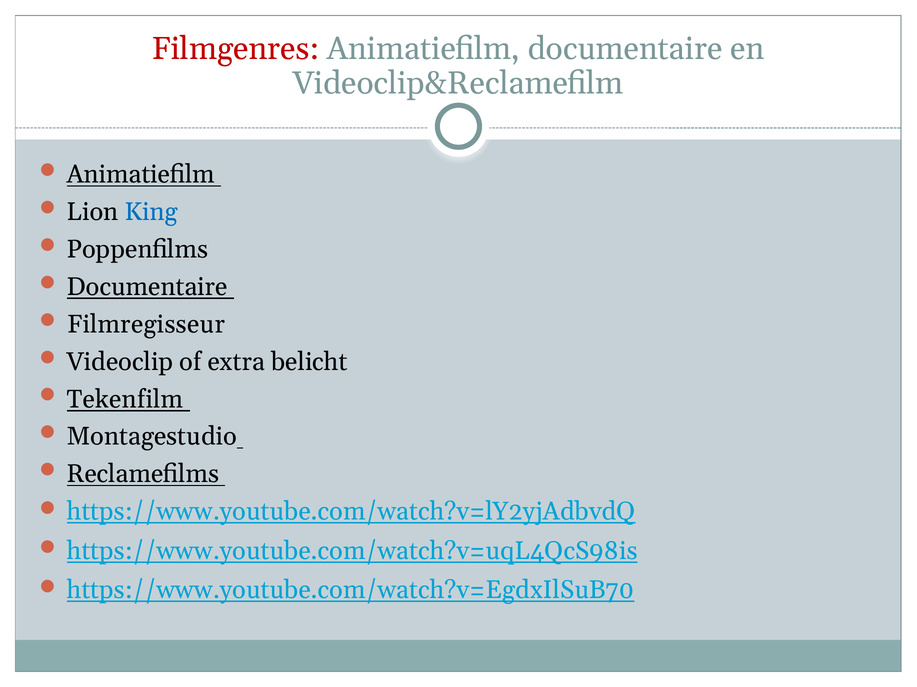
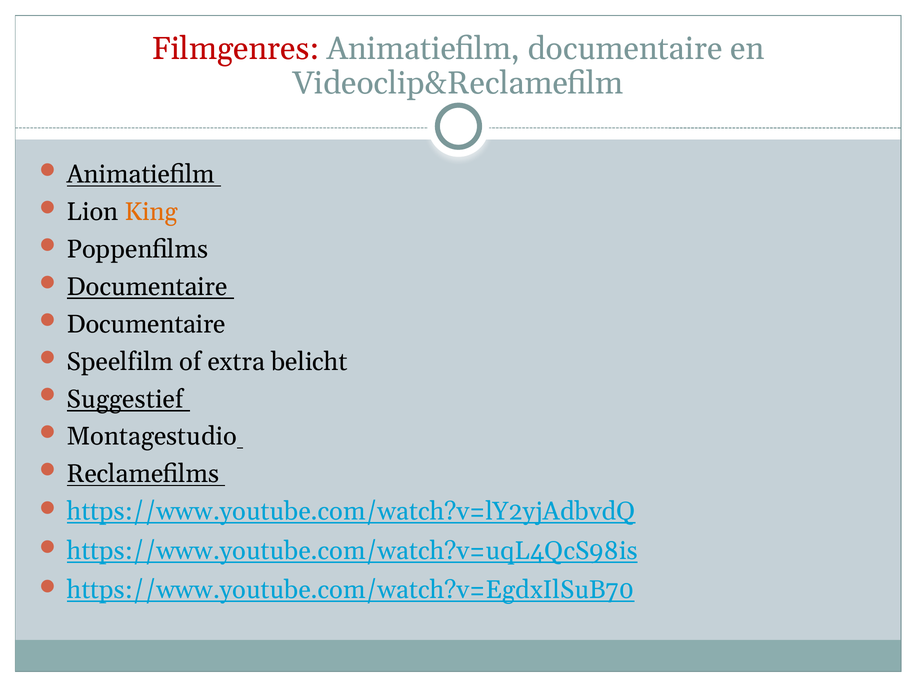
King colour: blue -> orange (151, 212)
Filmregisseur: Filmregisseur -> Documentaire (146, 325)
Videoclip: Videoclip -> Speelfilm (120, 362)
Tekenfilm: Tekenfilm -> Suggestief (125, 400)
